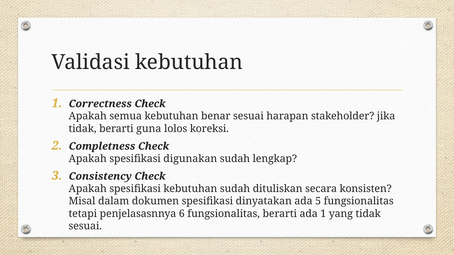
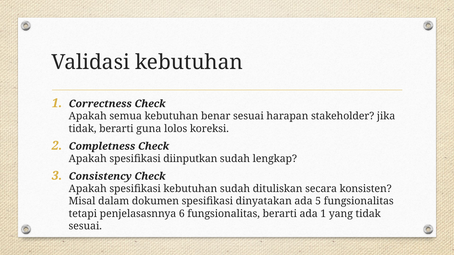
digunakan: digunakan -> diinputkan (190, 159)
